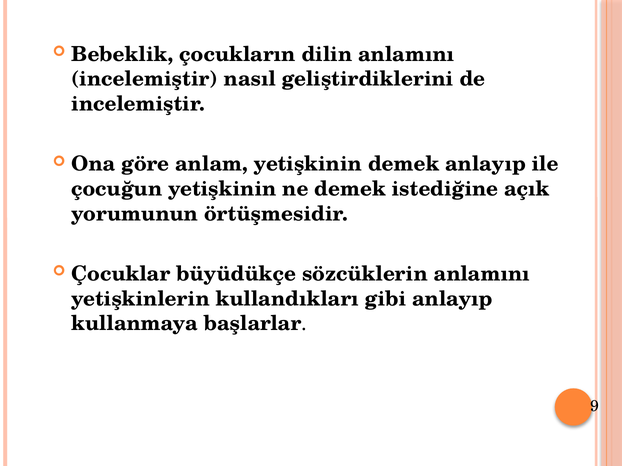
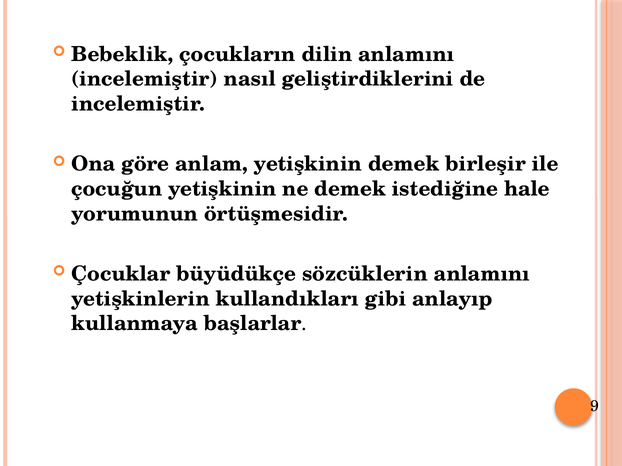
demek anlayıp: anlayıp -> birleşir (486, 164)
açık: açık -> hale (527, 189)
